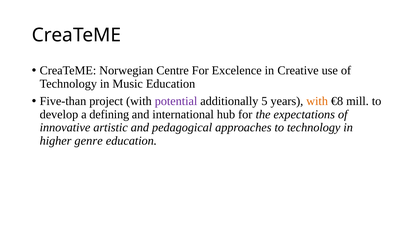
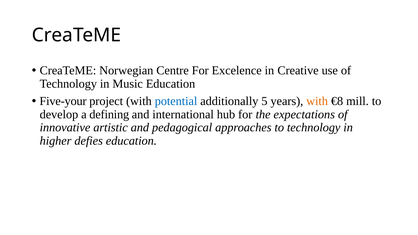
Five-than: Five-than -> Five-your (63, 101)
potential colour: purple -> blue (176, 101)
genre: genre -> defies (89, 141)
